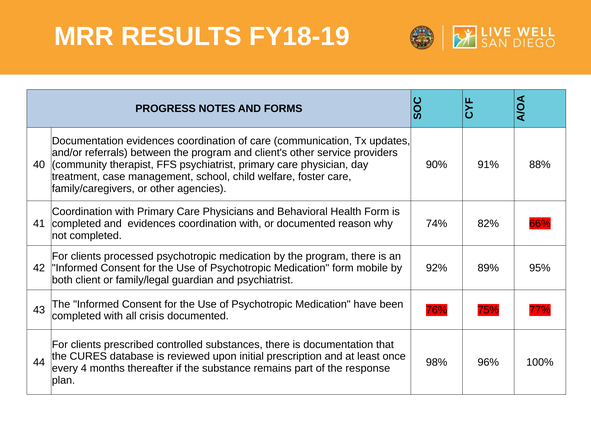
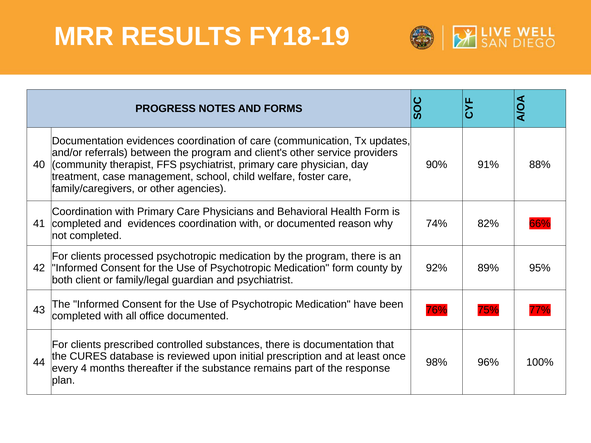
mobile: mobile -> county (372, 268)
crisis: crisis -> office (152, 316)
